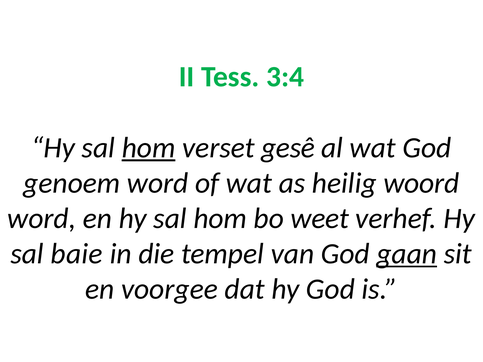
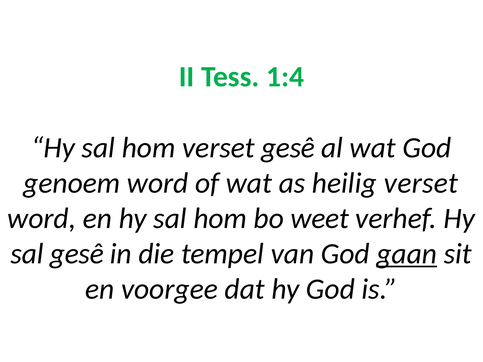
3:4: 3:4 -> 1:4 (285, 77)
hom underline: present -> none (149, 148)
heilig woord: woord -> verset (421, 183)
sal baie: baie -> gesê (77, 254)
